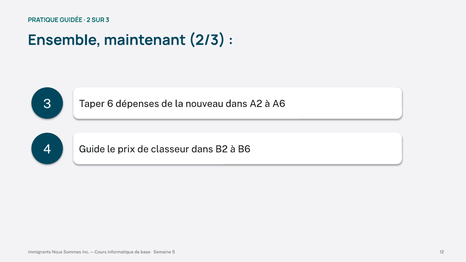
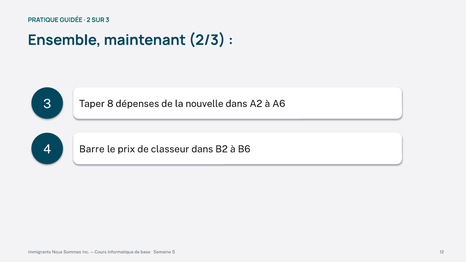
6: 6 -> 8 (110, 104)
nouveau: nouveau -> nouvelle (205, 104)
Guide: Guide -> Barre (92, 149)
